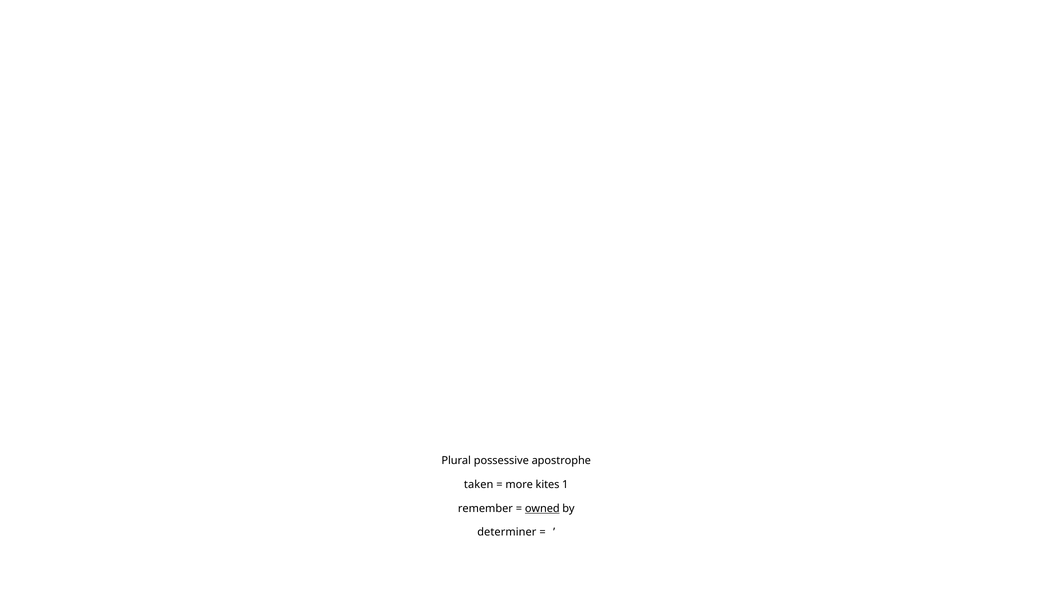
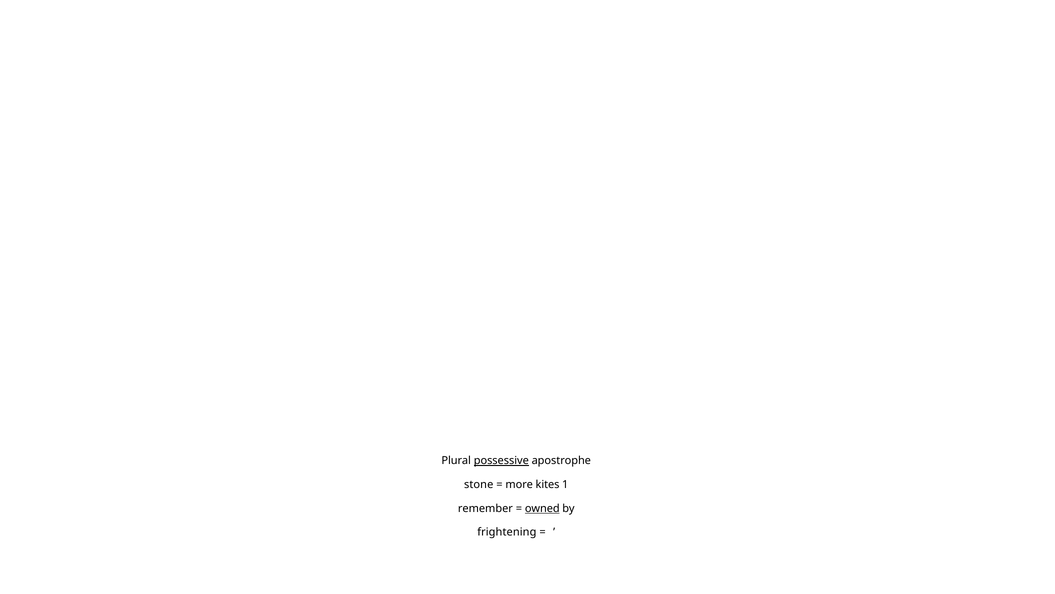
possessive underline: none -> present (501, 460)
taken: taken -> stone (479, 484)
determiner: determiner -> frightening (507, 532)
